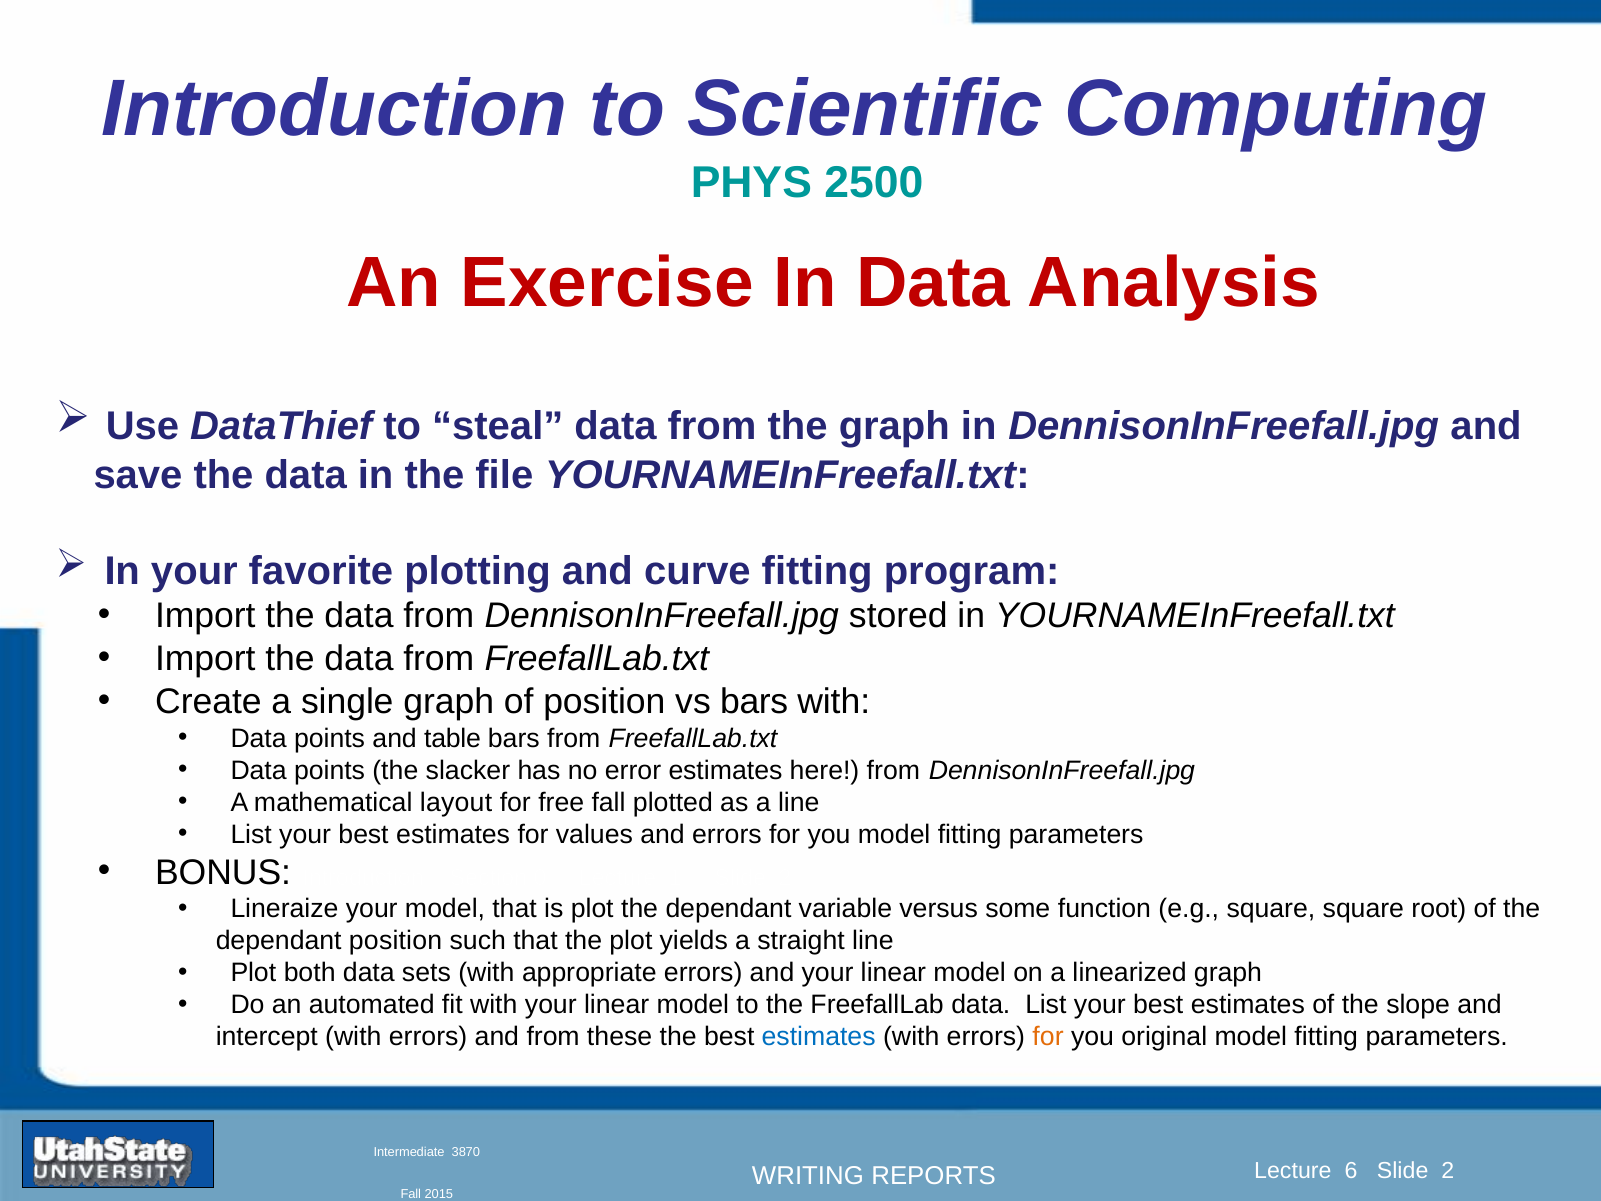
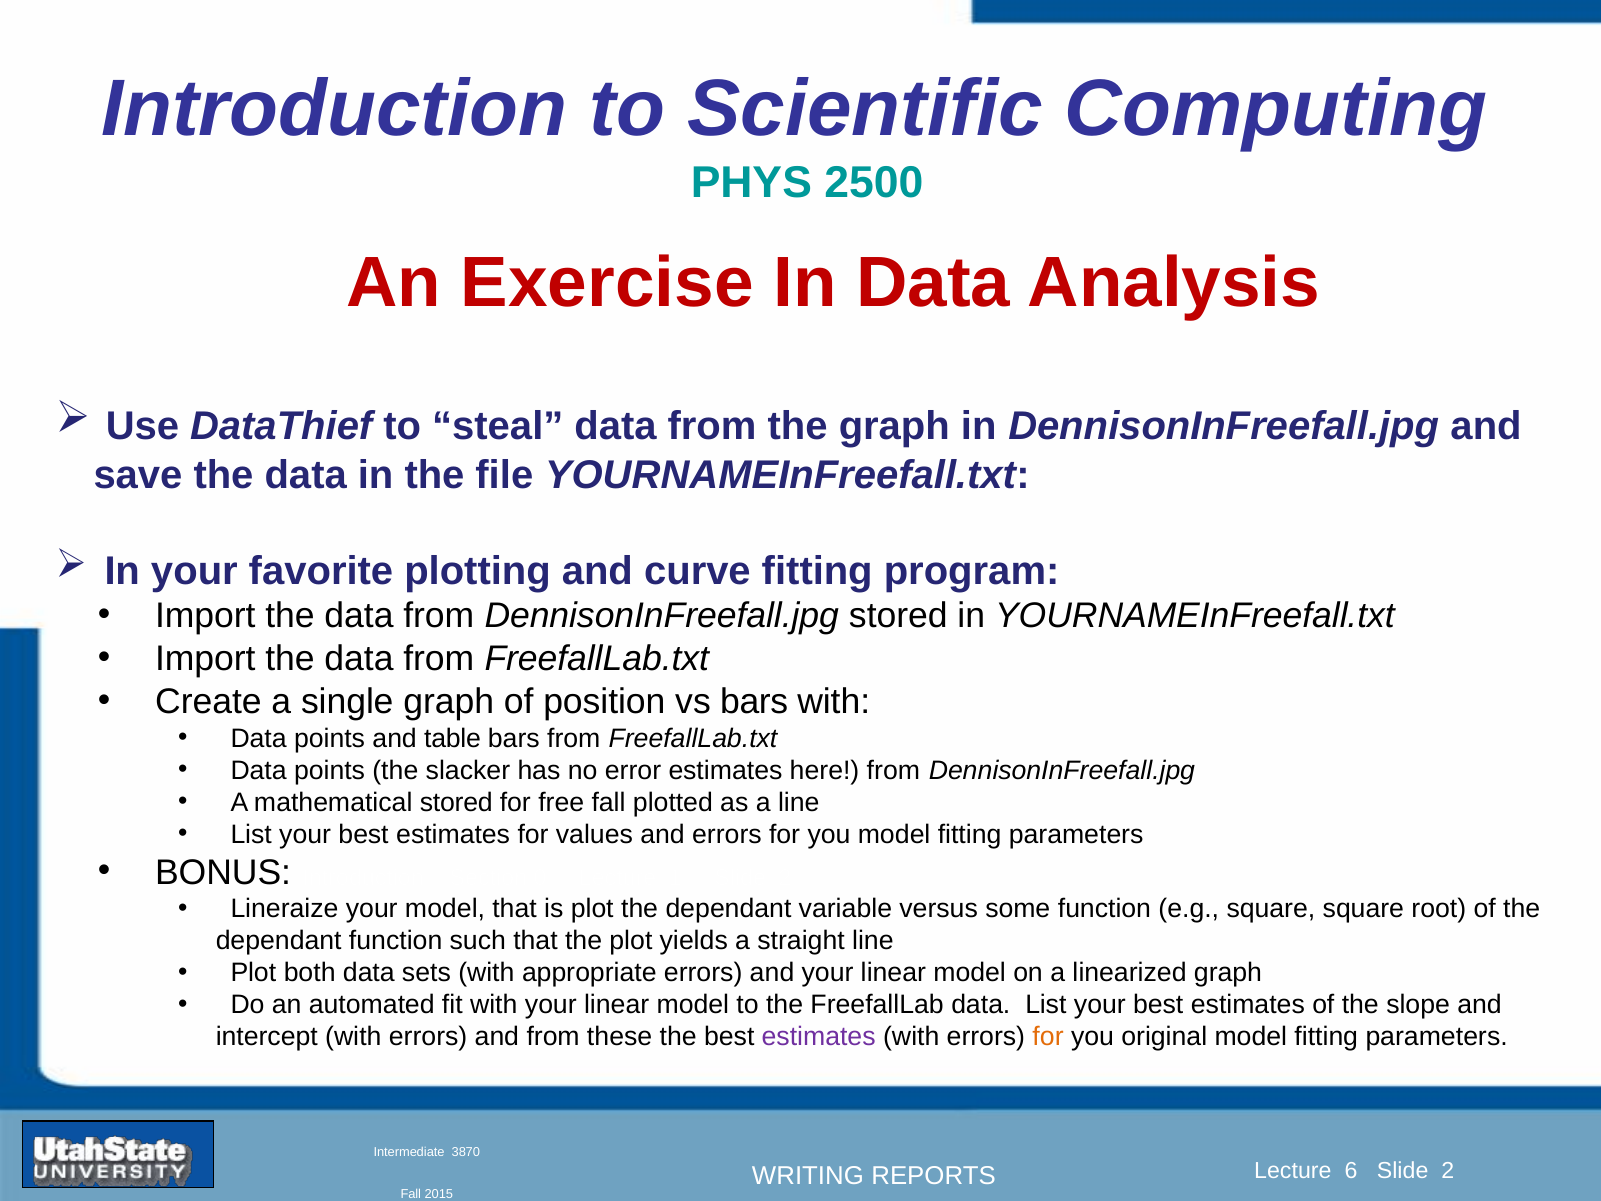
mathematical layout: layout -> stored (456, 802)
dependant position: position -> function (396, 941)
estimates colour: blue -> purple (819, 1037)
